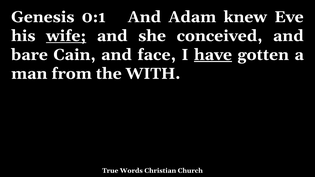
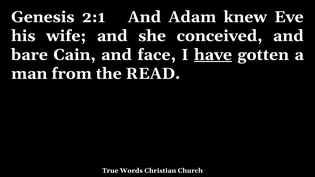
0:1: 0:1 -> 2:1 (94, 17)
wife underline: present -> none (66, 36)
WITH: WITH -> READ (153, 74)
